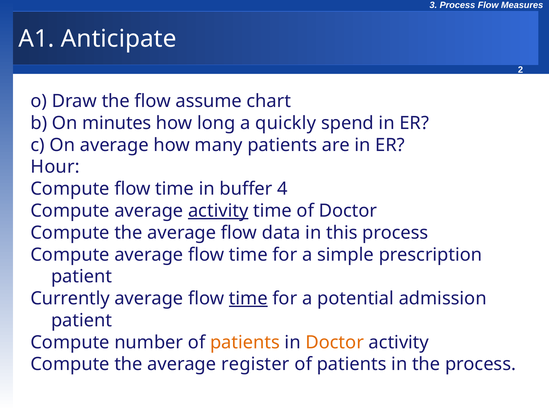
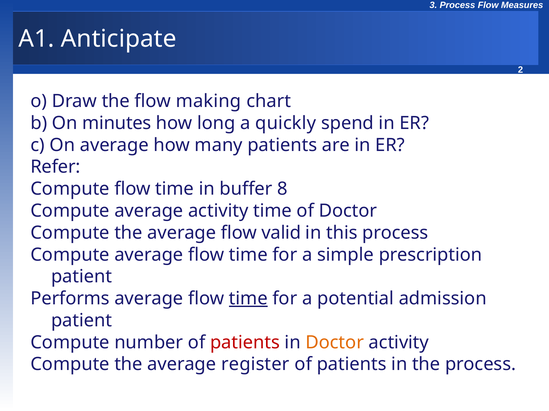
assume: assume -> making (208, 101)
Hour: Hour -> Refer (55, 167)
4: 4 -> 8 (282, 189)
activity underline: present -> none (218, 211)
data: data -> valid (281, 233)
Currently: Currently -> Performs (70, 299)
patients colour: orange -> red (245, 343)
